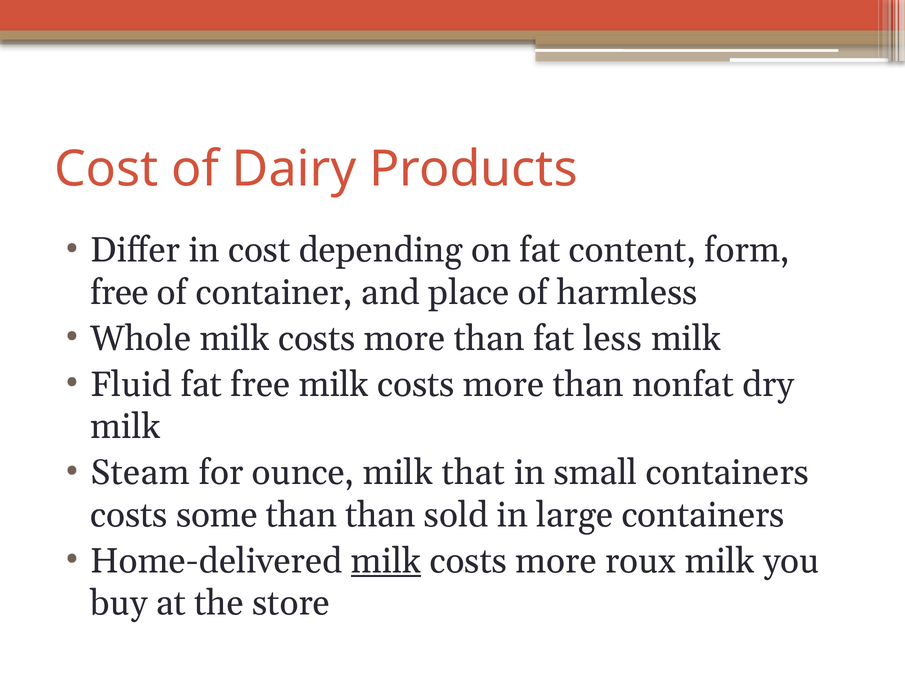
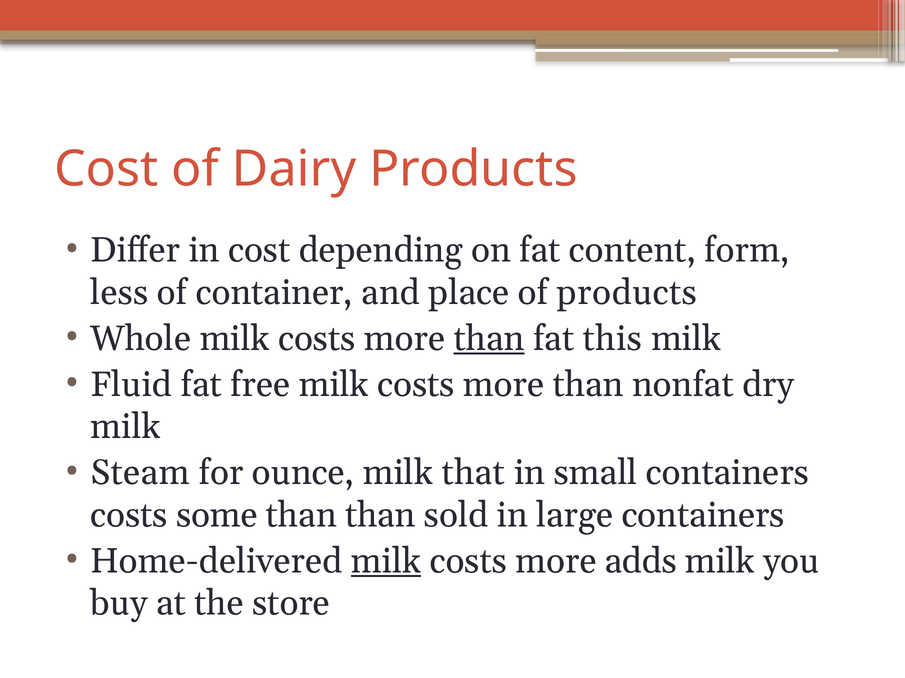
free: free -> less (119, 293)
of harmless: harmless -> products (627, 293)
than underline: none -> present (489, 339)
less: less -> this (612, 339)
roux: roux -> adds (641, 562)
